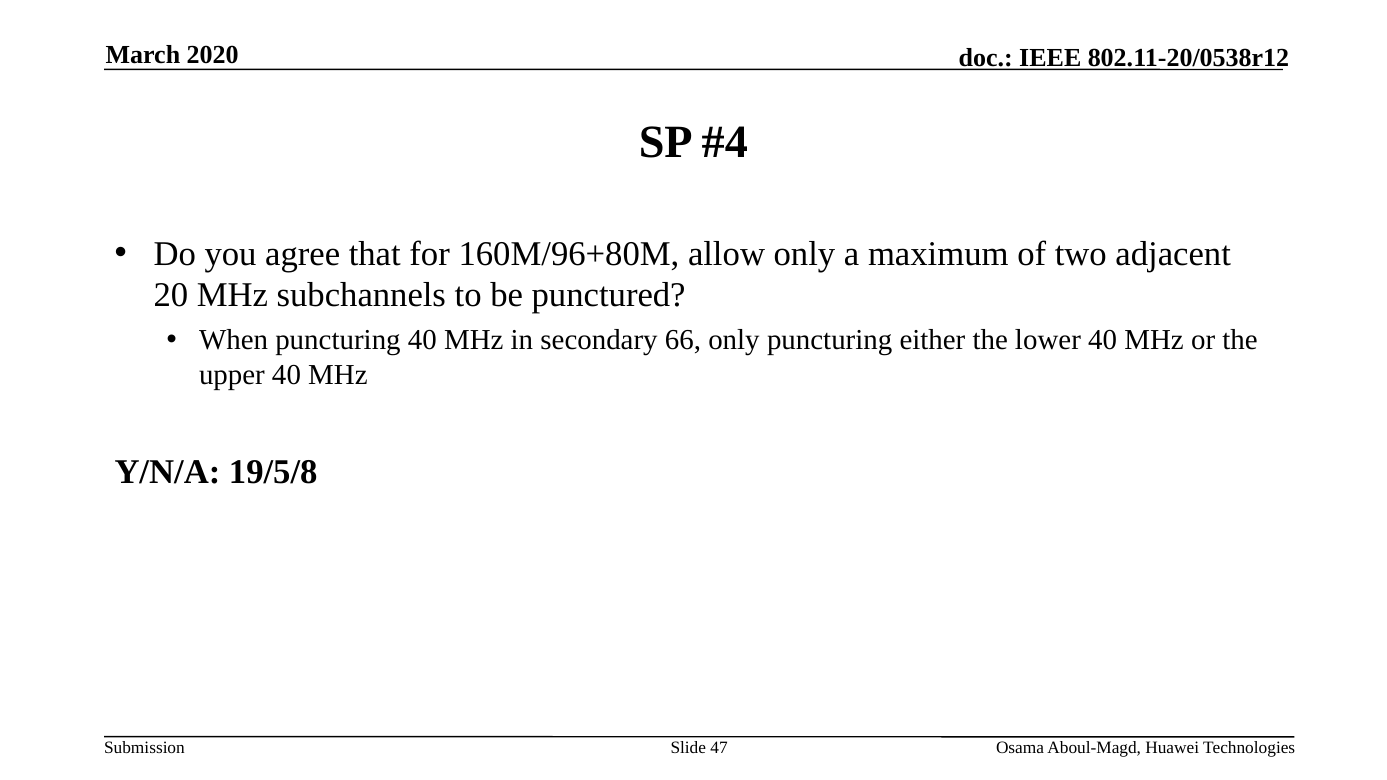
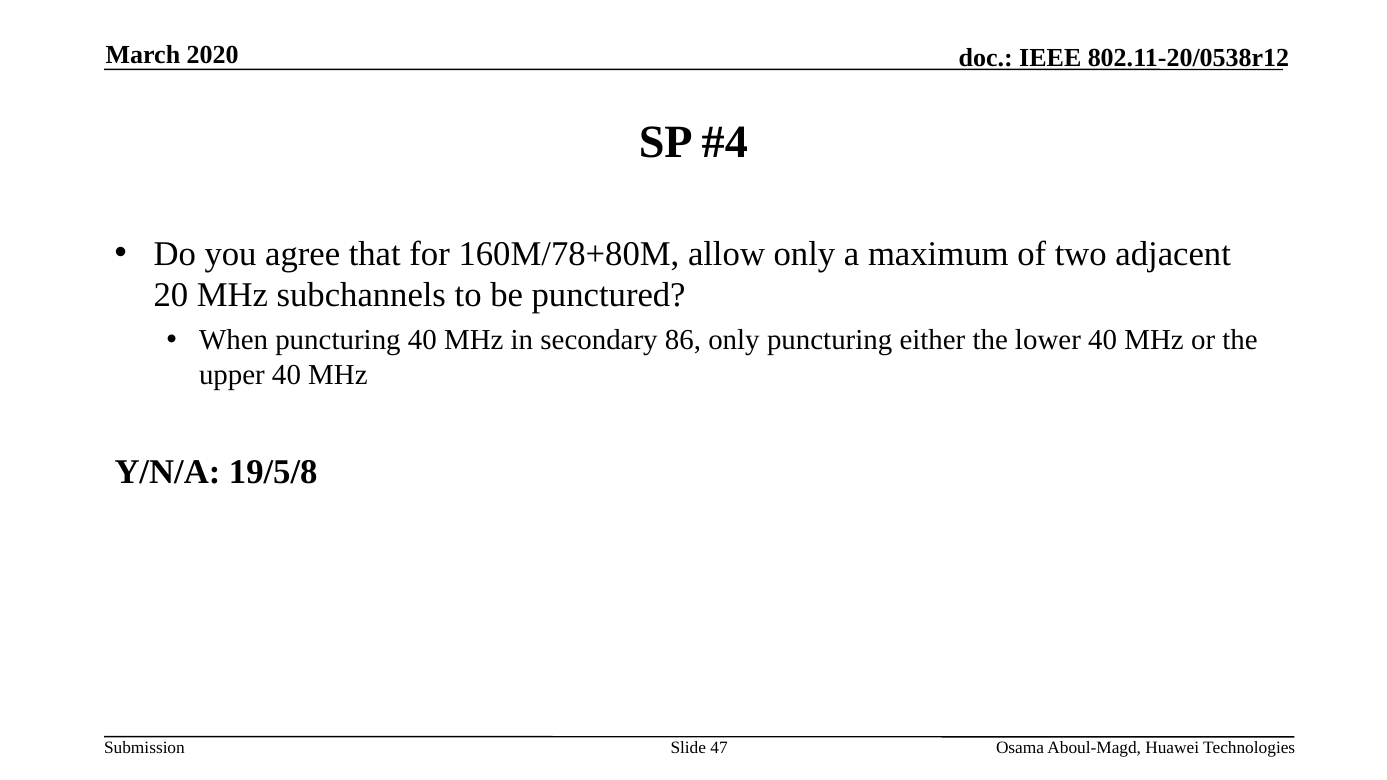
160M/96+80M: 160M/96+80M -> 160M/78+80M (569, 254)
66: 66 -> 86 (683, 340)
